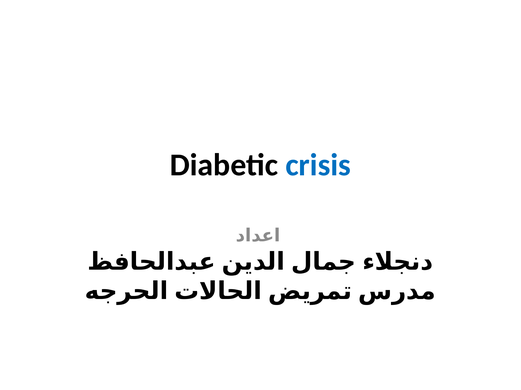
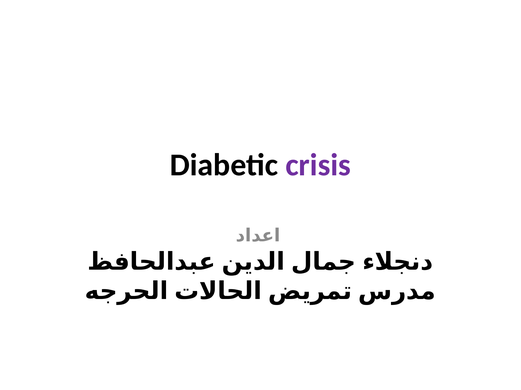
crisis colour: blue -> purple (318, 165)
